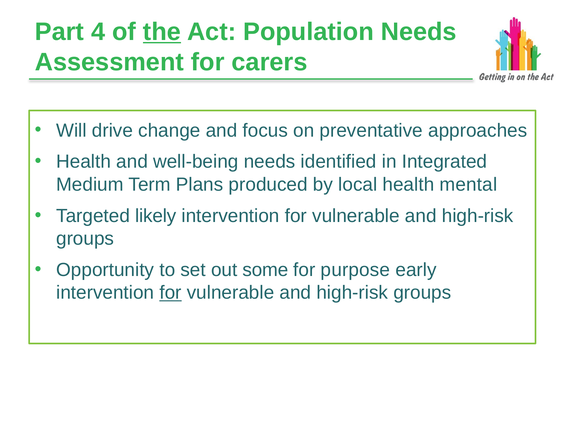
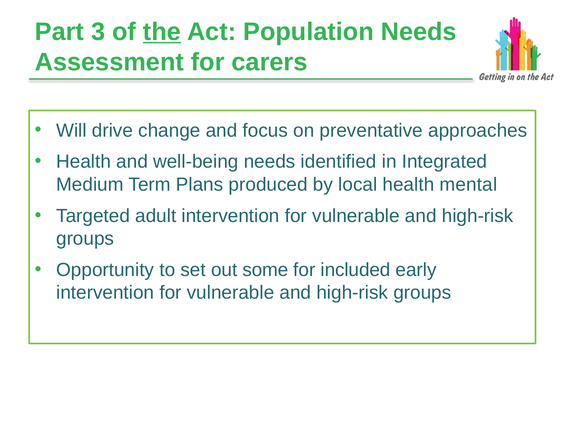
4: 4 -> 3 (98, 32)
likely: likely -> adult (156, 216)
purpose: purpose -> included (356, 270)
for underline: present -> none (170, 293)
